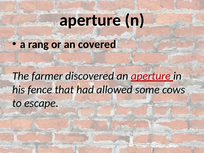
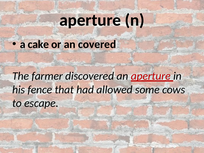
rang: rang -> cake (38, 44)
